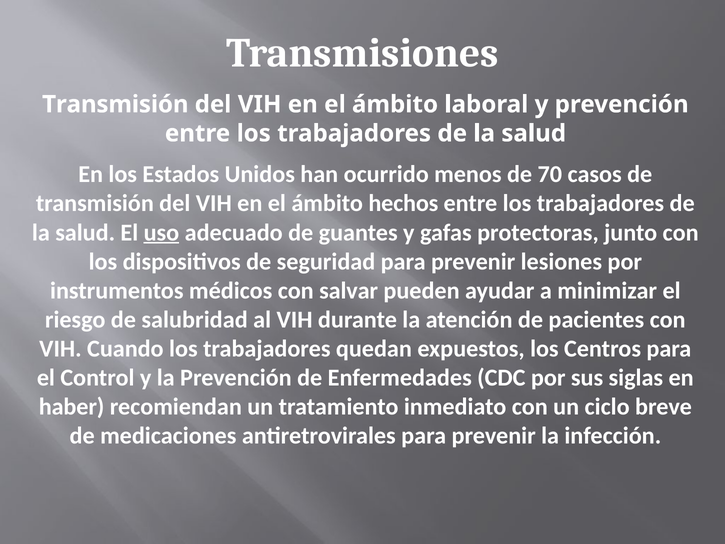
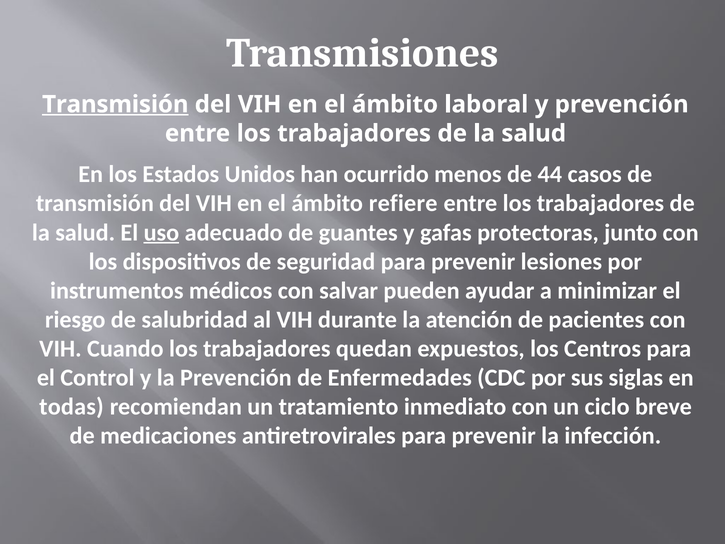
Transmisión underline: none -> present (115, 104)
70: 70 -> 44 (550, 174)
hechos: hechos -> refiere (403, 203)
haber: haber -> todas (71, 406)
